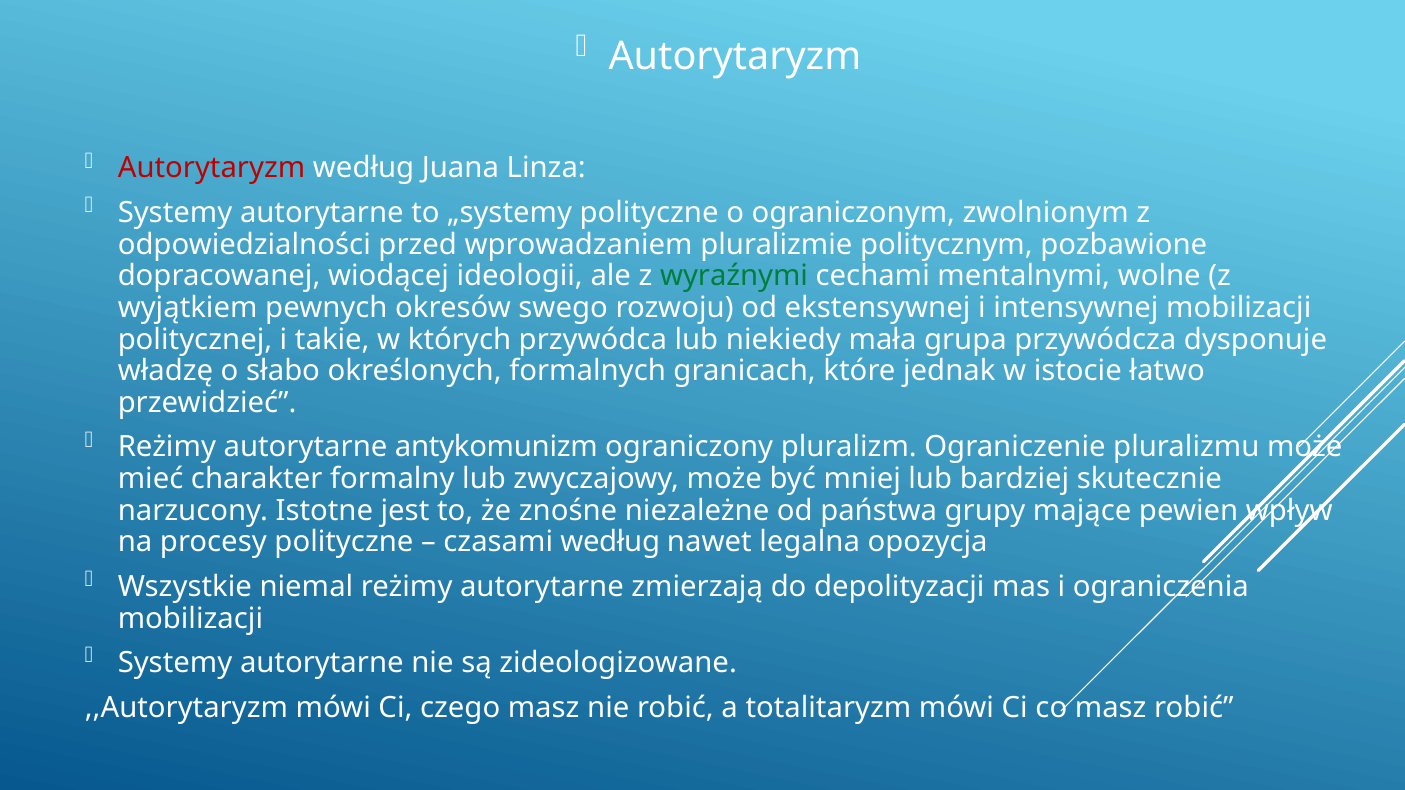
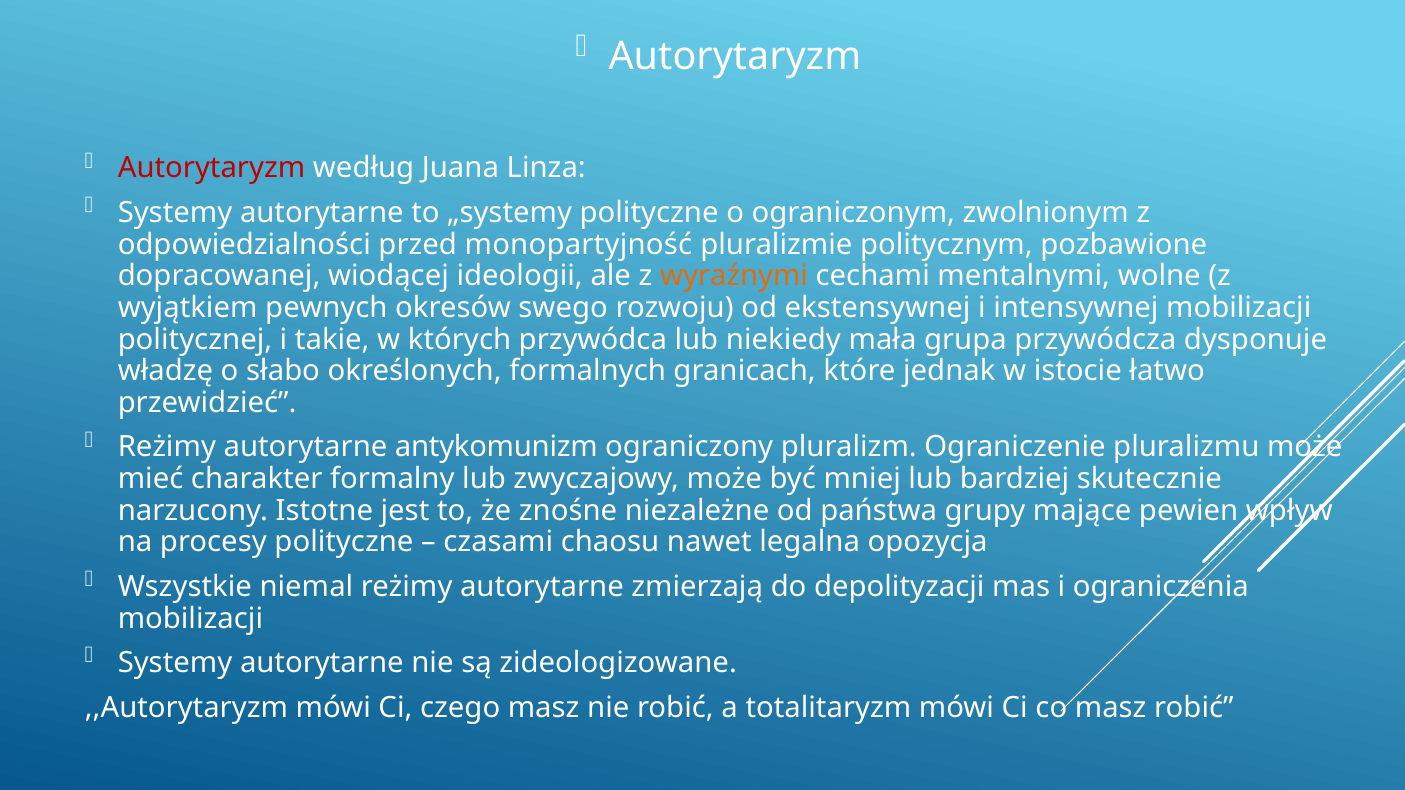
wprowadzaniem: wprowadzaniem -> monopartyjność (578, 245)
wyraźnymi colour: green -> orange (734, 276)
czasami według: według -> chaosu (610, 542)
